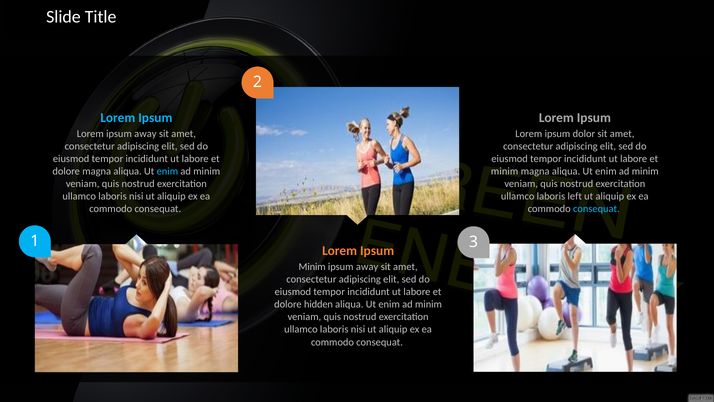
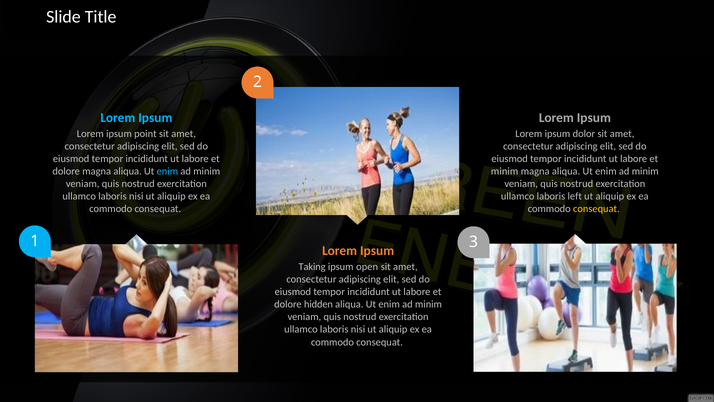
Lorem ipsum away: away -> point (145, 134)
consequat colour: light blue -> yellow (596, 209)
Minim: Minim -> Taking (312, 267)
away: away -> open (367, 267)
